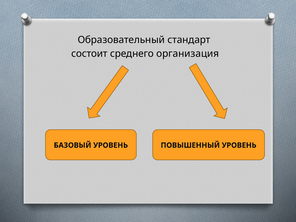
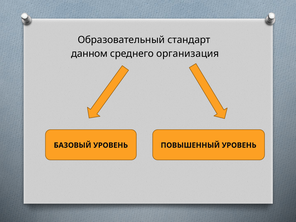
состоит: состоит -> данном (89, 54)
